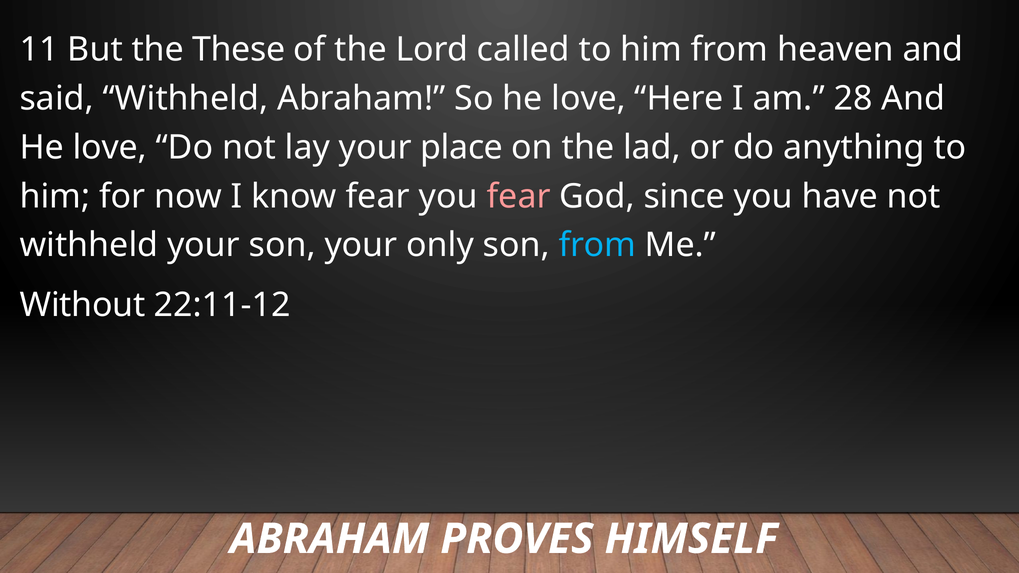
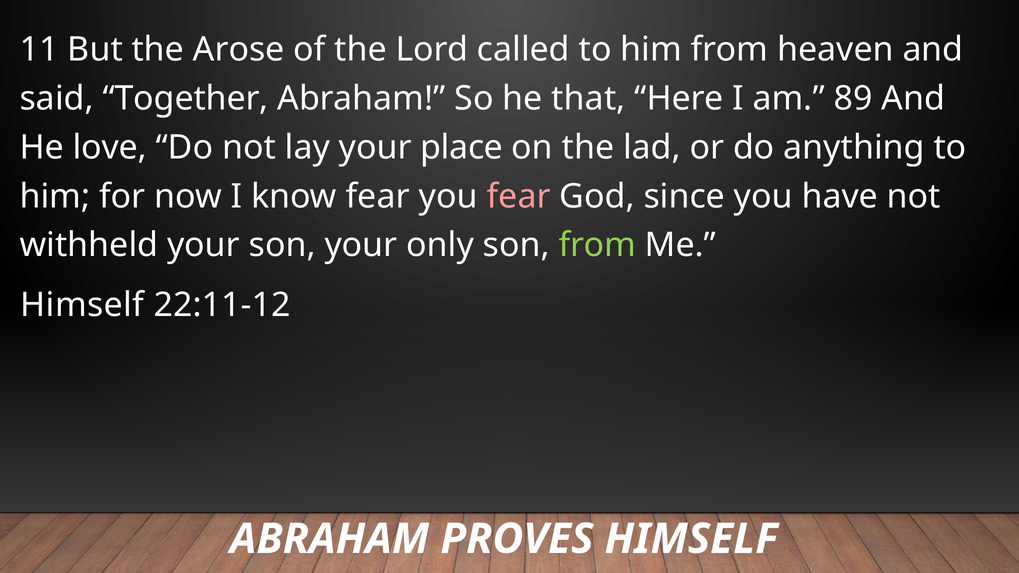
These: These -> Arose (239, 50)
said Withheld: Withheld -> Together (186, 98)
So he love: love -> that (589, 98)
28: 28 -> 89 (853, 98)
from colour: light blue -> light green (597, 245)
Without: Without -> Himself (82, 305)
